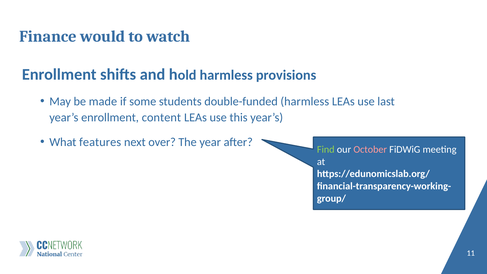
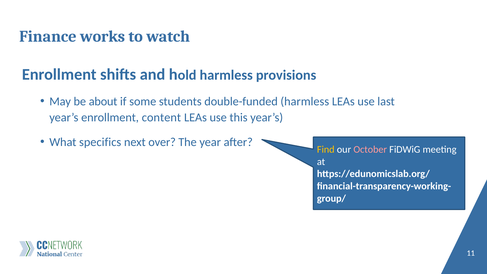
would: would -> works (103, 36)
made: made -> about (103, 101)
features: features -> specifics (100, 142)
Find colour: light green -> yellow (326, 150)
